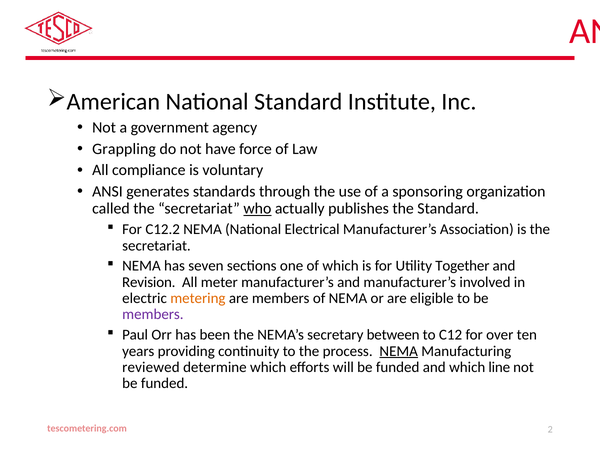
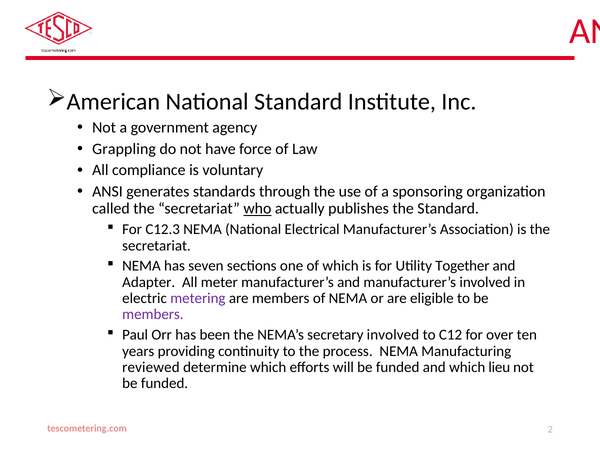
C12.2: C12.2 -> C12.3 (163, 229)
Revision: Revision -> Adapter (149, 282)
metering colour: orange -> purple (198, 298)
secretary between: between -> involved (393, 335)
NEMA underline: present -> none (399, 351)
line: line -> lieu (499, 367)
